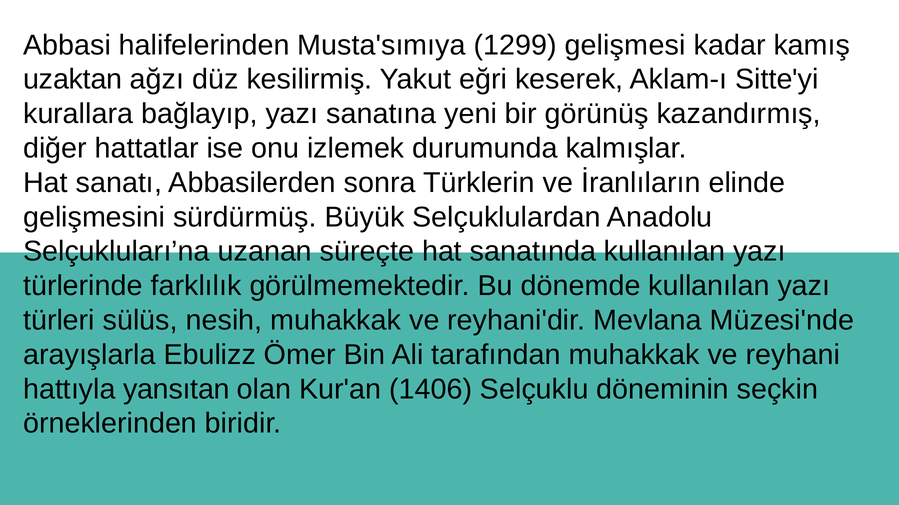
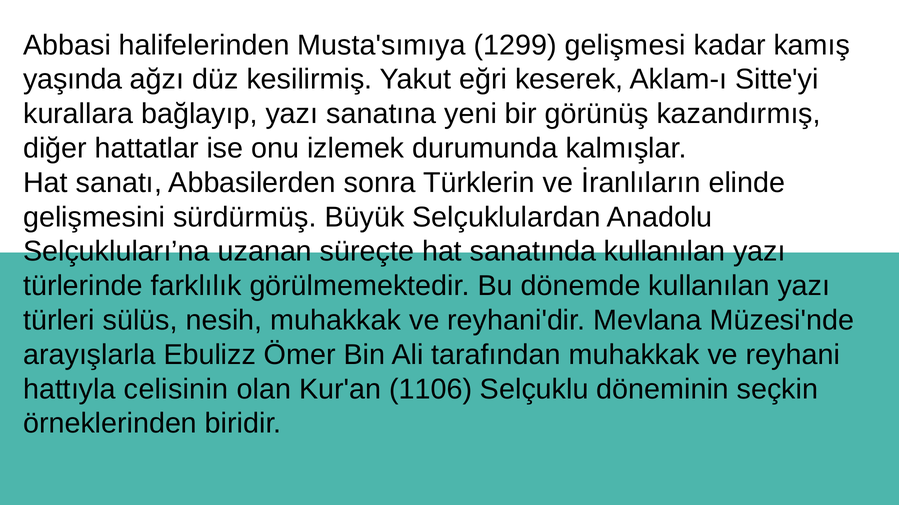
uzaktan: uzaktan -> yaşında (73, 80)
yansıtan: yansıtan -> celisinin (176, 390)
1406: 1406 -> 1106 (431, 390)
